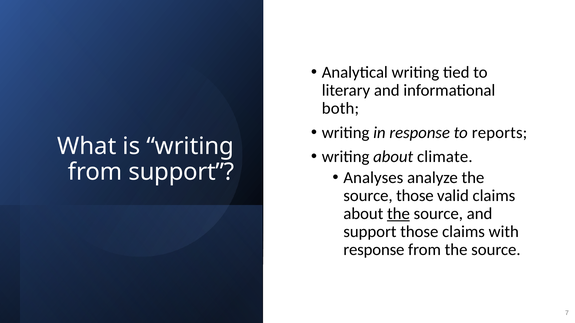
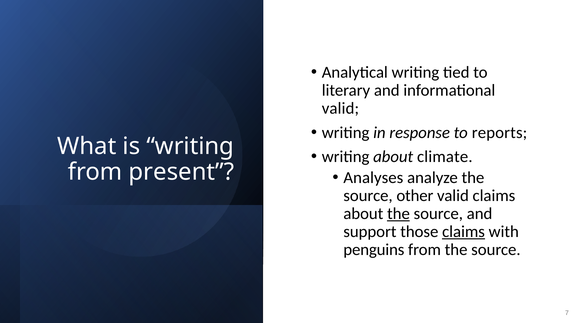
both: both -> valid (340, 109)
from support: support -> present (181, 172)
source those: those -> other (415, 196)
claims underline: none -> present (464, 232)
response: response -> penguins (374, 250)
